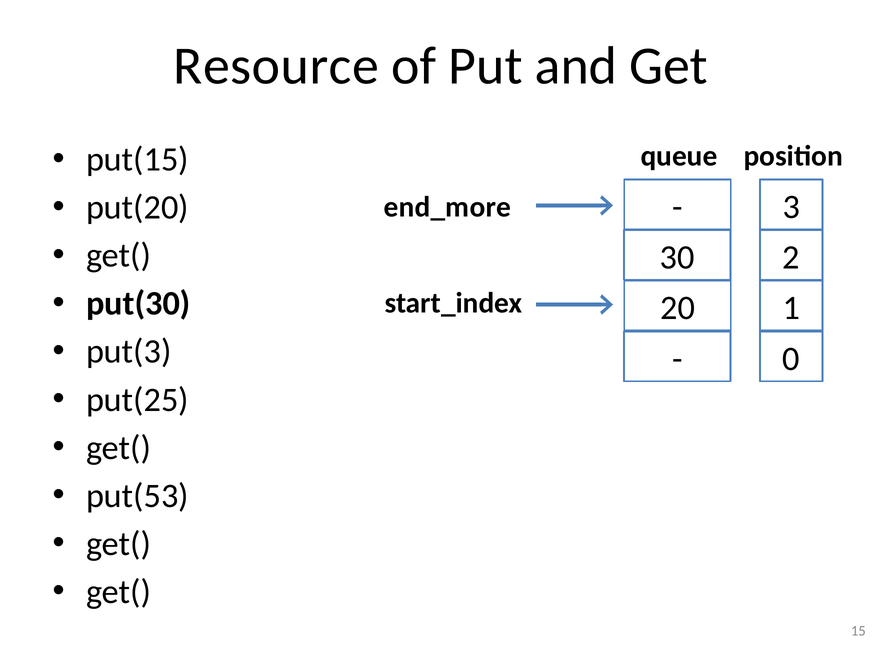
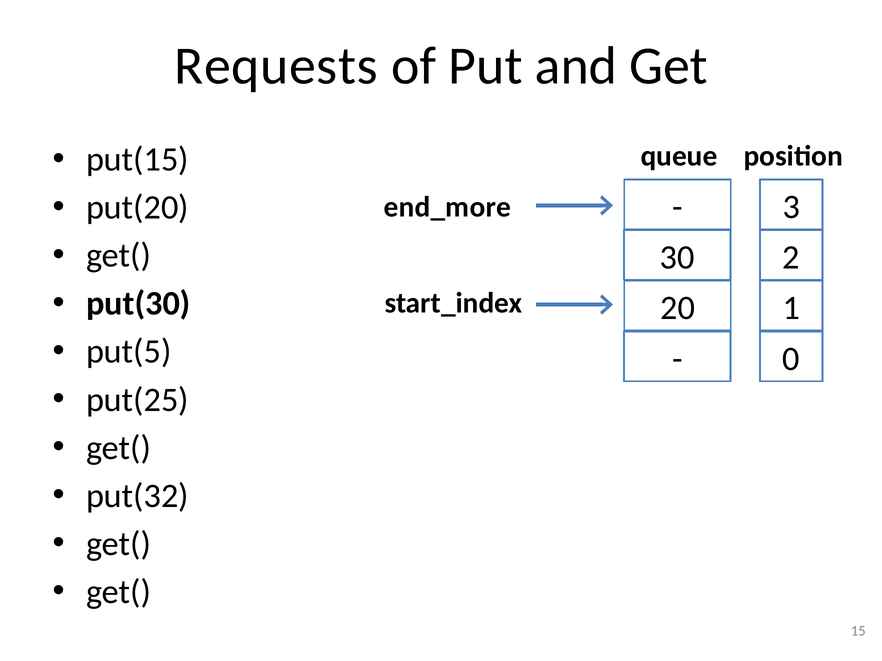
Resource: Resource -> Requests (276, 66)
put(3: put(3 -> put(5 (129, 352)
put(53: put(53 -> put(32 (137, 496)
